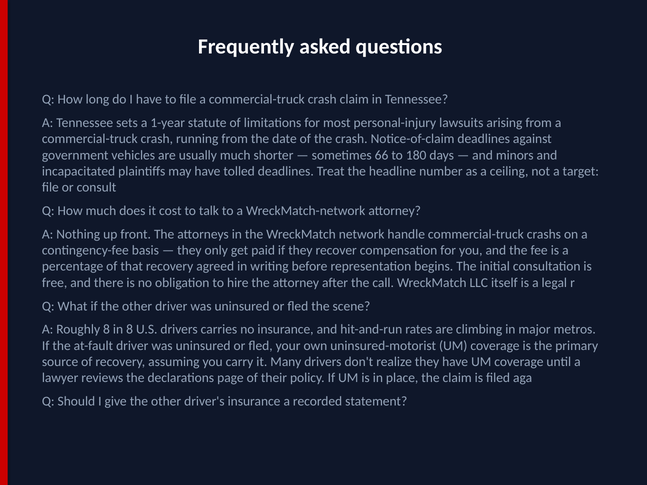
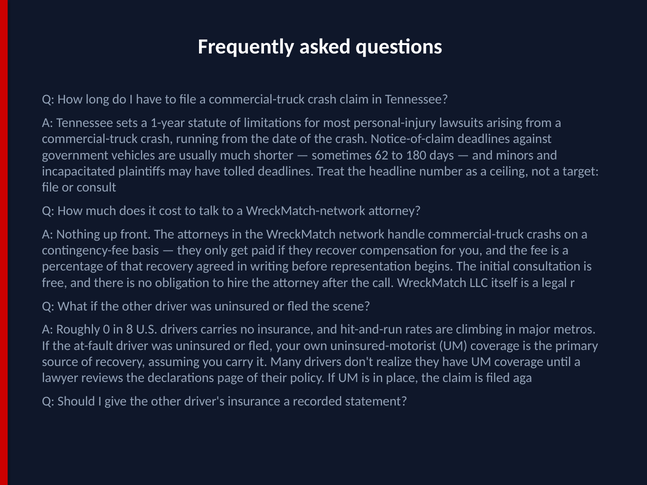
66: 66 -> 62 (382, 155)
Roughly 8: 8 -> 0 (107, 330)
